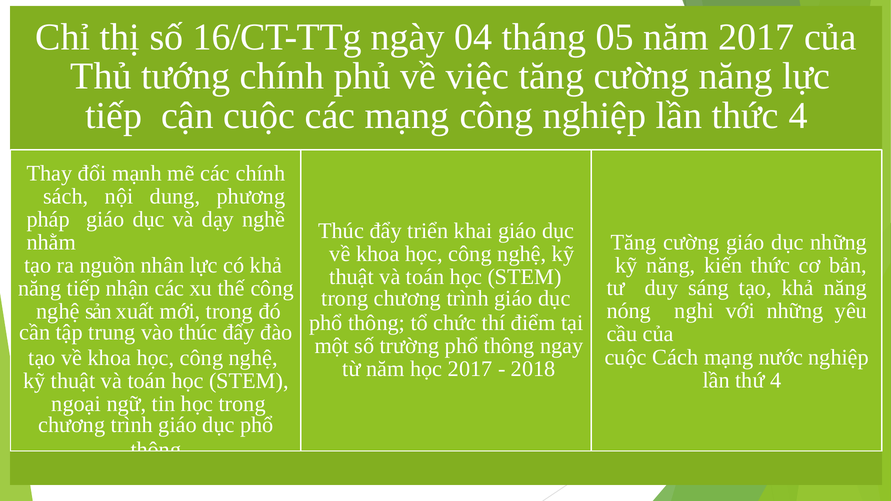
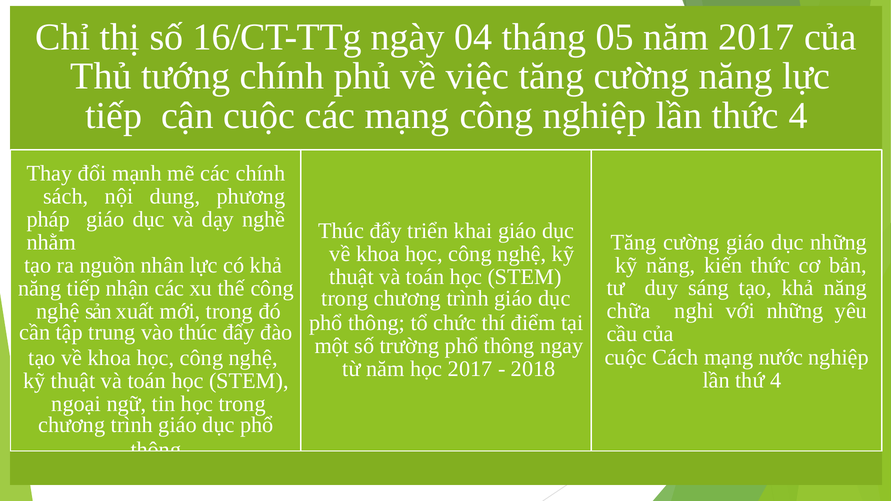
nóng: nóng -> chữa (629, 311)
